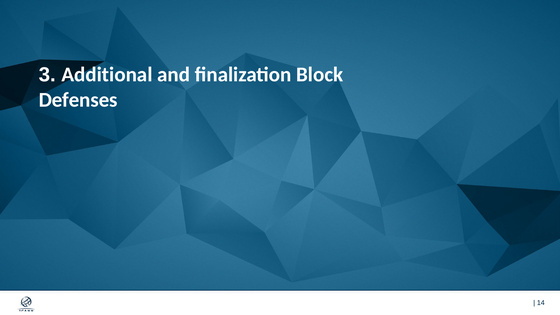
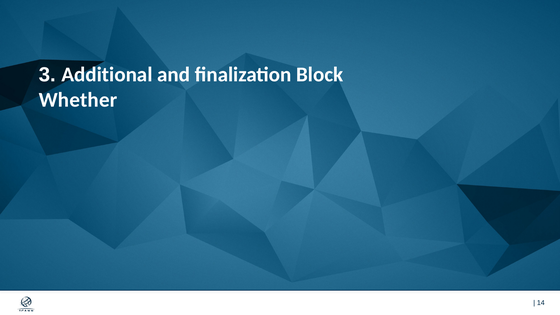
Defenses: Defenses -> Whether (78, 100)
